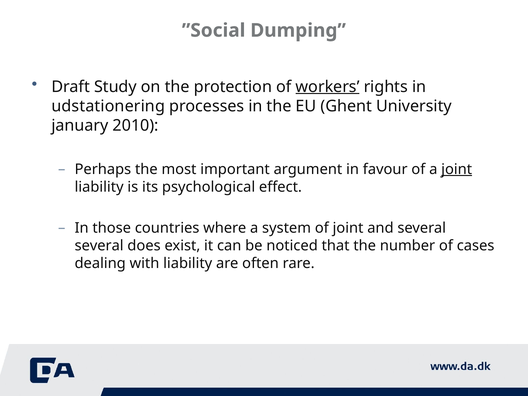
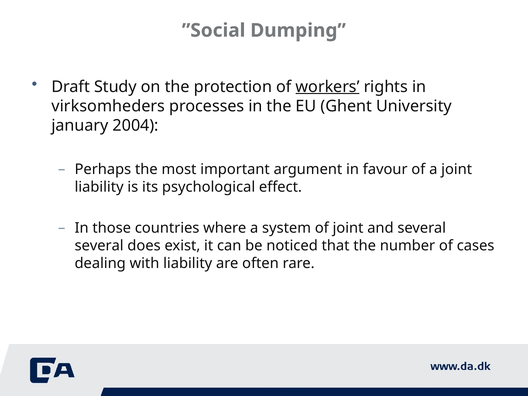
udstationering: udstationering -> virksomheders (108, 106)
2010: 2010 -> 2004 (136, 125)
joint underline: present -> none (457, 169)
